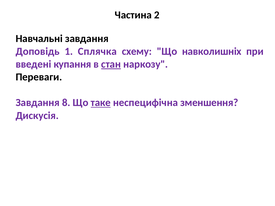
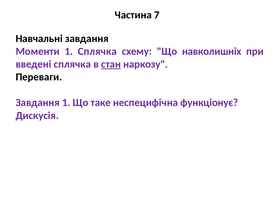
2: 2 -> 7 (157, 15)
Доповідь: Доповідь -> Моменти (38, 51)
введені купання: купання -> сплячка (72, 64)
Завдання 8: 8 -> 1 (66, 103)
таке underline: present -> none (101, 103)
зменшення: зменшення -> функціонує (209, 103)
